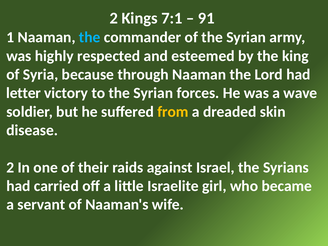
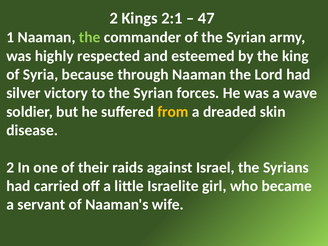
7:1: 7:1 -> 2:1 (172, 18)
91: 91 -> 47 (206, 18)
the colour: light blue -> light green (90, 37)
letter: letter -> silver (23, 93)
